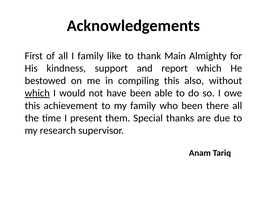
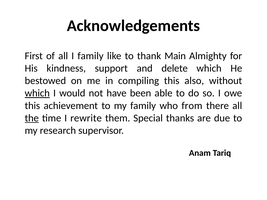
report: report -> delete (175, 68)
who been: been -> from (192, 106)
the underline: none -> present (32, 118)
present: present -> rewrite (86, 118)
